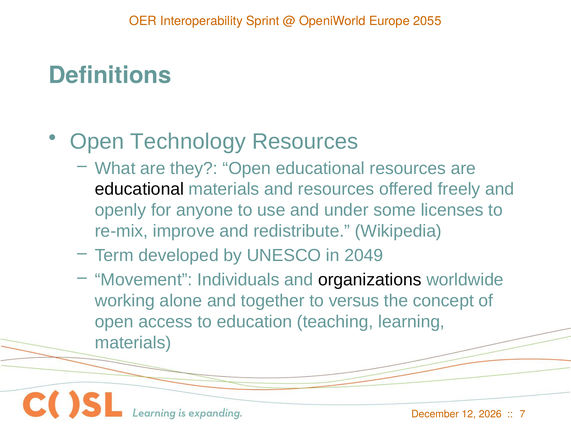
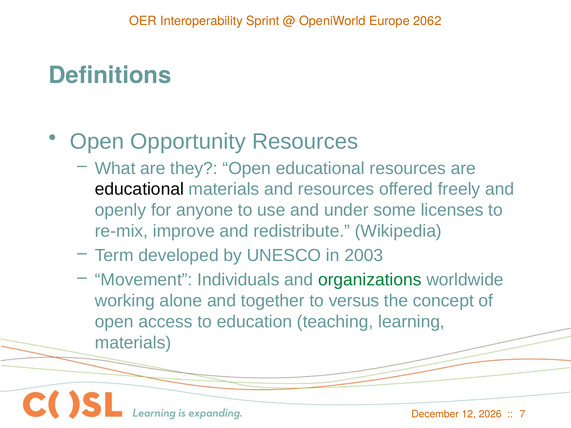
2055: 2055 -> 2062 (427, 21)
Technology: Technology -> Opportunity (188, 141)
2049: 2049 -> 2003 (364, 256)
organizations colour: black -> green (370, 280)
